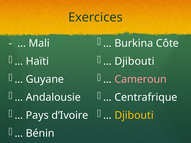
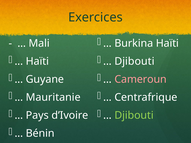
Burkina Côte: Côte -> Haïti (167, 43)
Andalousie: Andalousie -> Mauritanie (53, 98)
Djibouti colour: yellow -> light green (134, 116)
